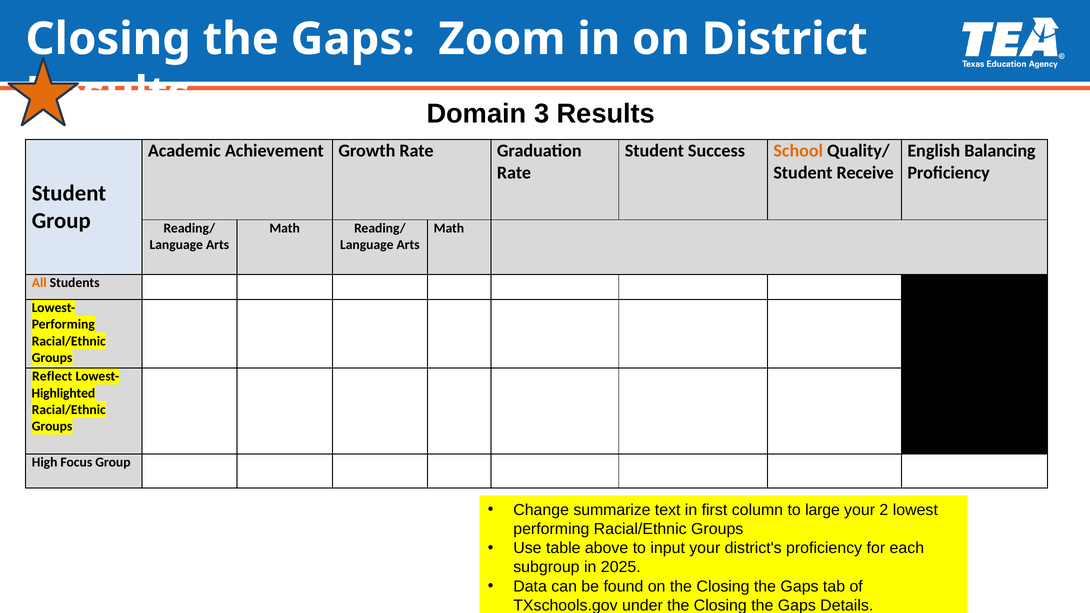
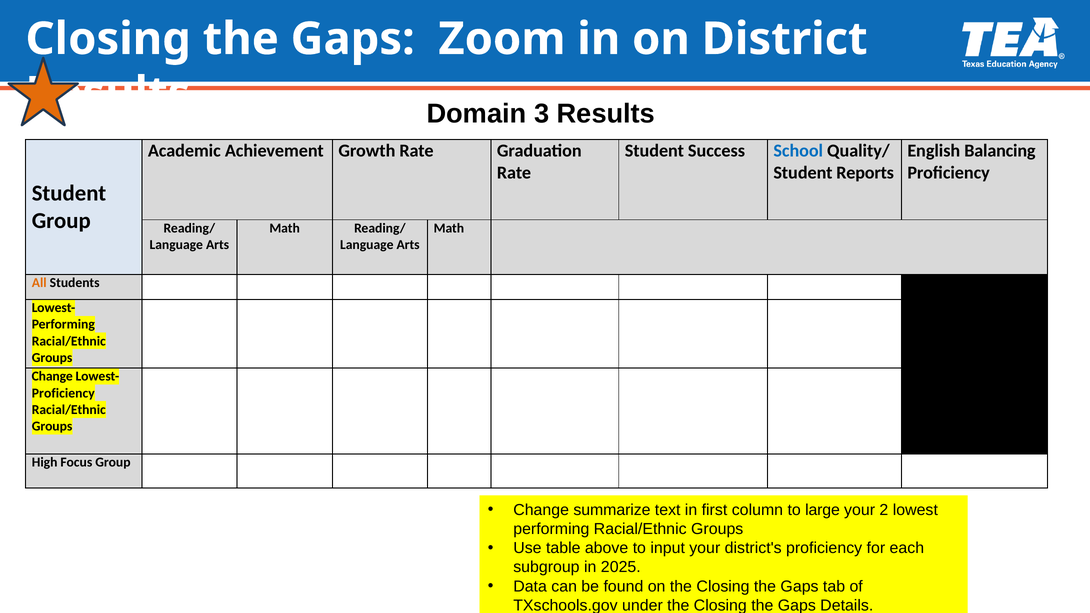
School colour: orange -> blue (798, 151)
Receive: Receive -> Reports (865, 173)
Reflect: Reflect -> Change (52, 377)
Highlighted: Highlighted -> Proficiency (63, 393)
